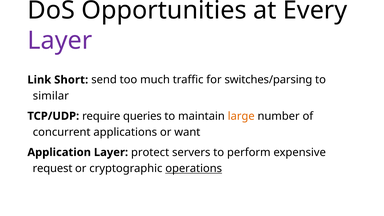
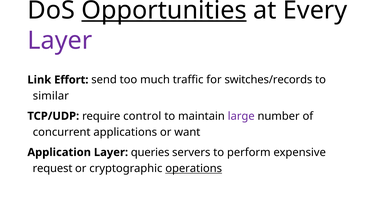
Opportunities underline: none -> present (164, 10)
Short: Short -> Effort (71, 80)
switches/parsing: switches/parsing -> switches/records (268, 80)
queries: queries -> control (142, 116)
large colour: orange -> purple (241, 116)
protect: protect -> queries (150, 152)
